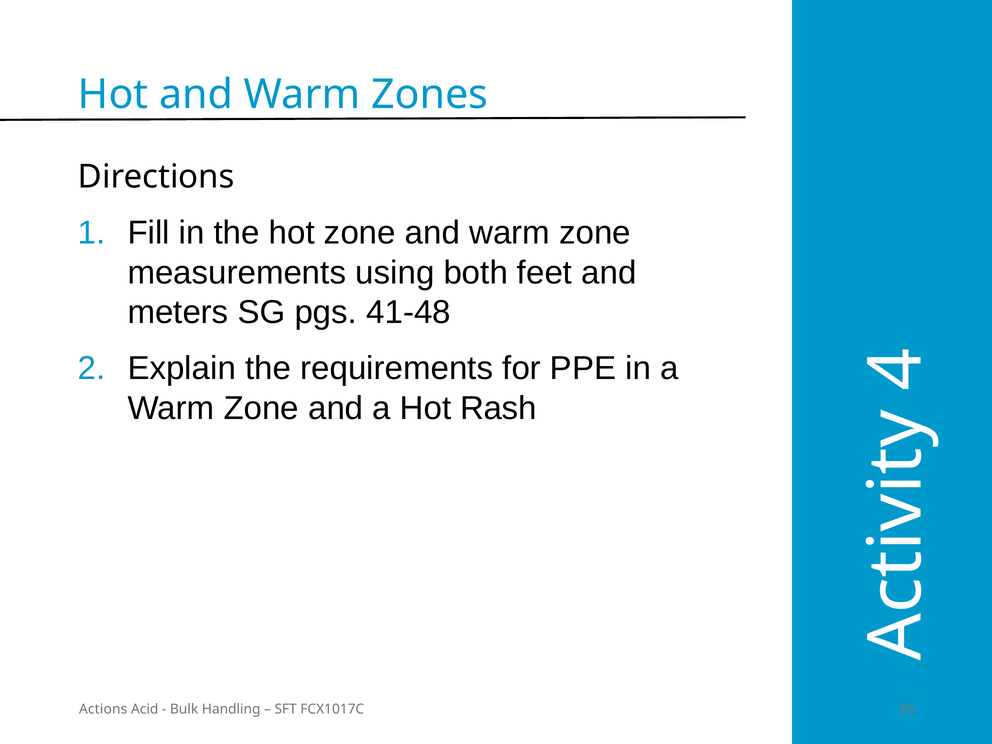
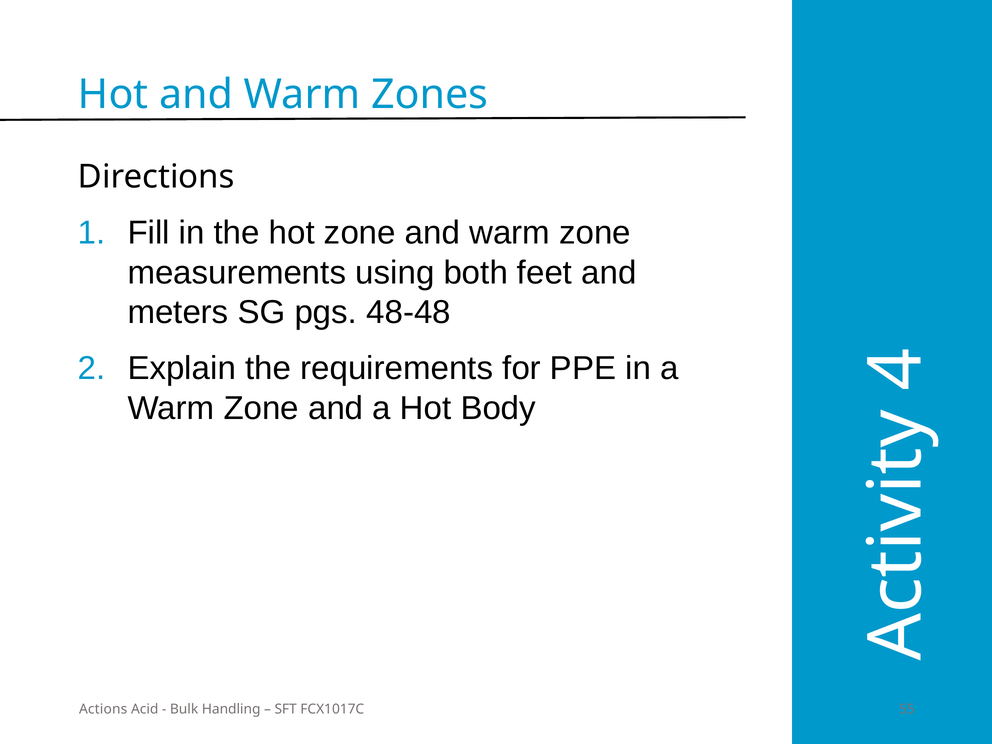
41-48: 41-48 -> 48-48 (409, 312)
Rash: Rash -> Body (498, 408)
